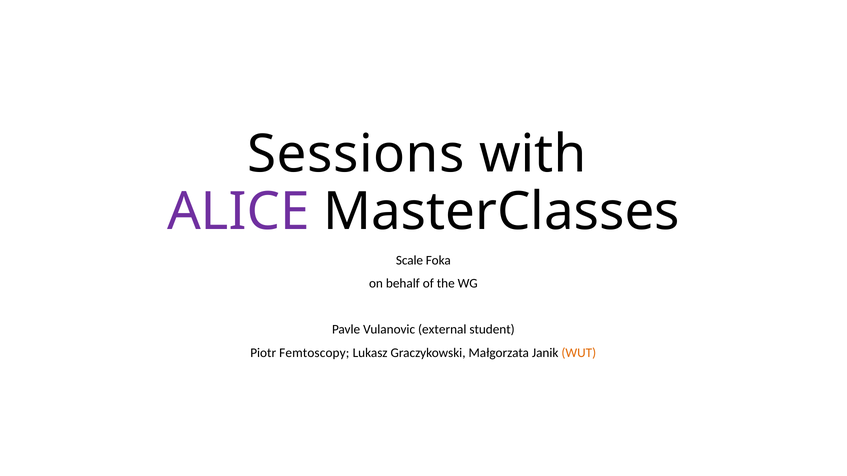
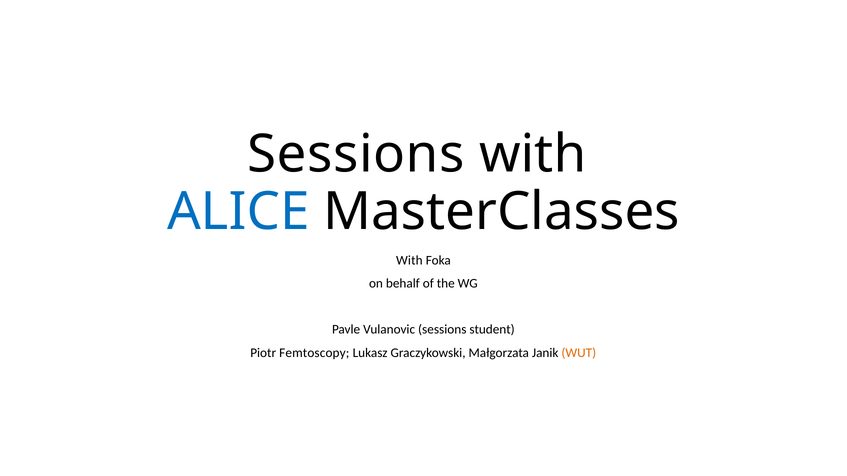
ALICE colour: purple -> blue (238, 212)
Scale: Scale -> With (409, 260)
Vulanovic external: external -> sessions (442, 330)
